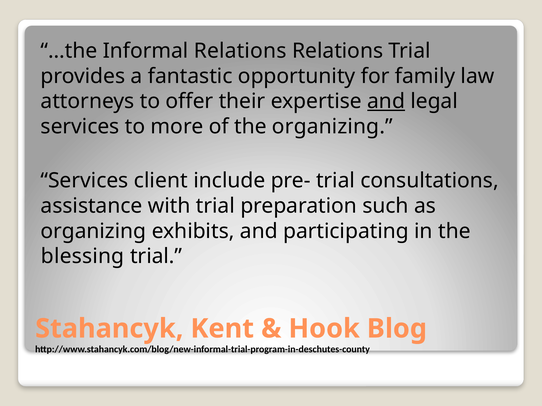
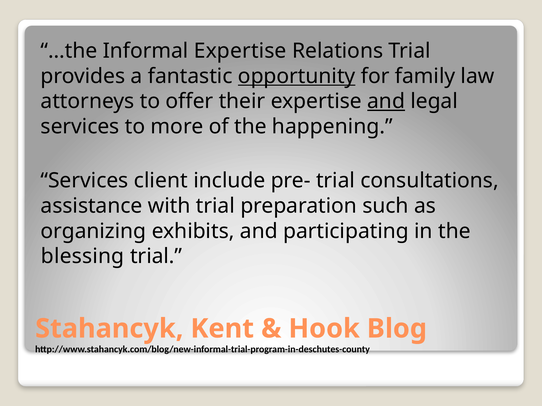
Informal Relations: Relations -> Expertise (240, 51)
opportunity underline: none -> present (297, 76)
the organizing: organizing -> happening (332, 127)
